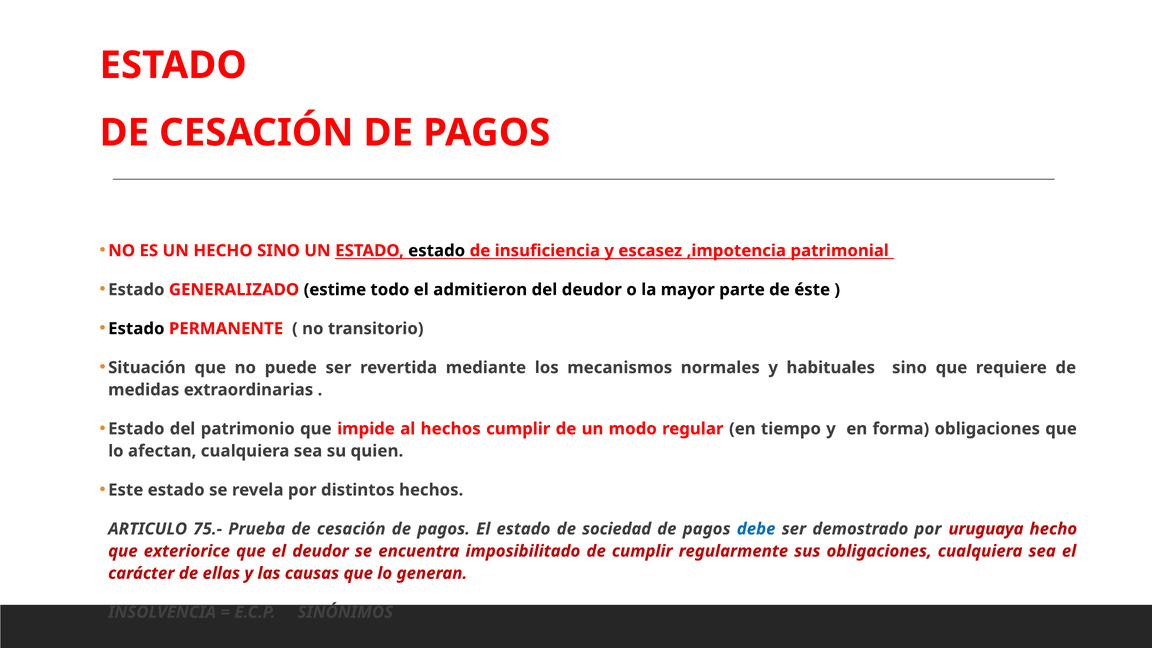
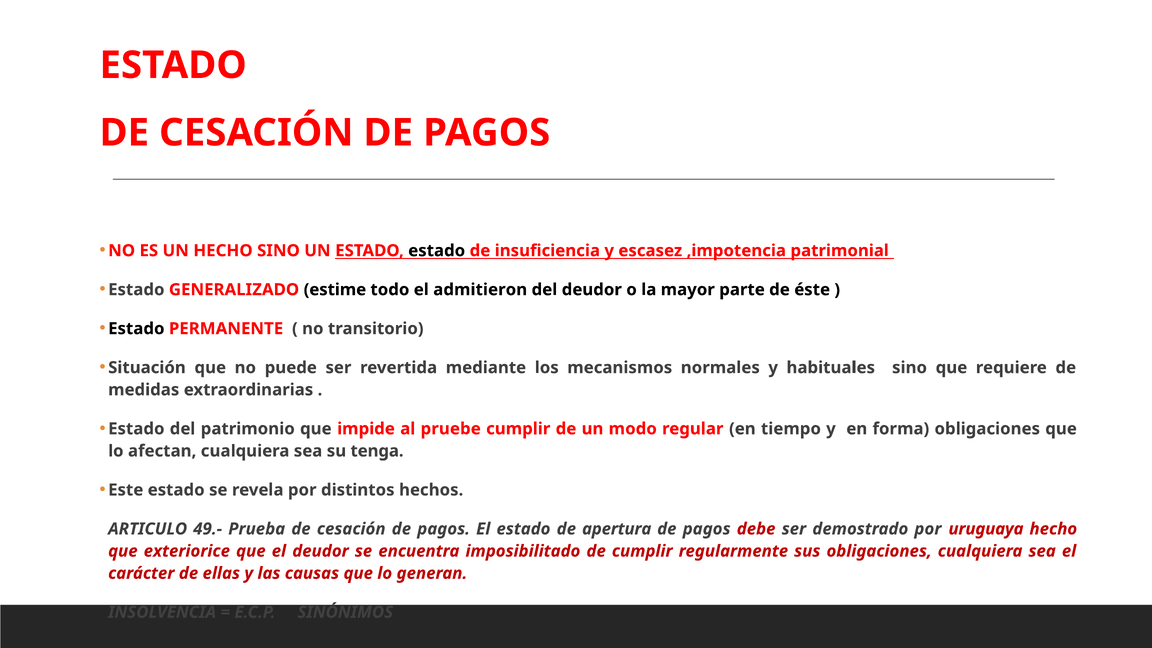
al hechos: hechos -> pruebe (451, 429)
quien: quien -> tenga (377, 451)
75.-: 75.- -> 49.- (208, 529)
sociedad: sociedad -> apertura (617, 529)
debe colour: blue -> red (756, 529)
